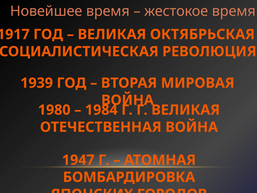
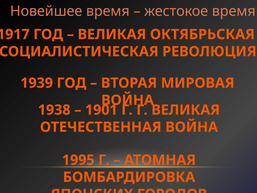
1980: 1980 -> 1938 (54, 110)
1984: 1984 -> 1901 (101, 110)
1947: 1947 -> 1995 (78, 160)
